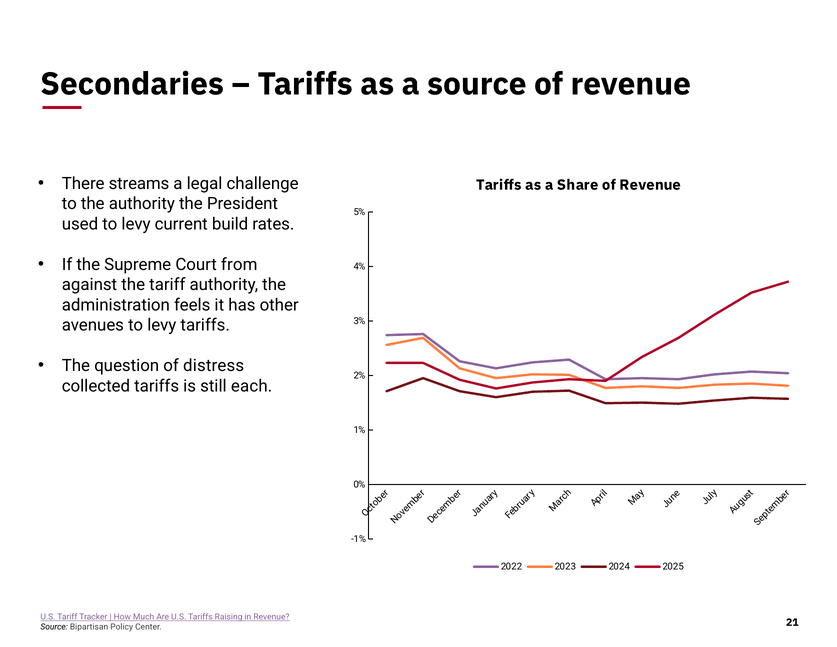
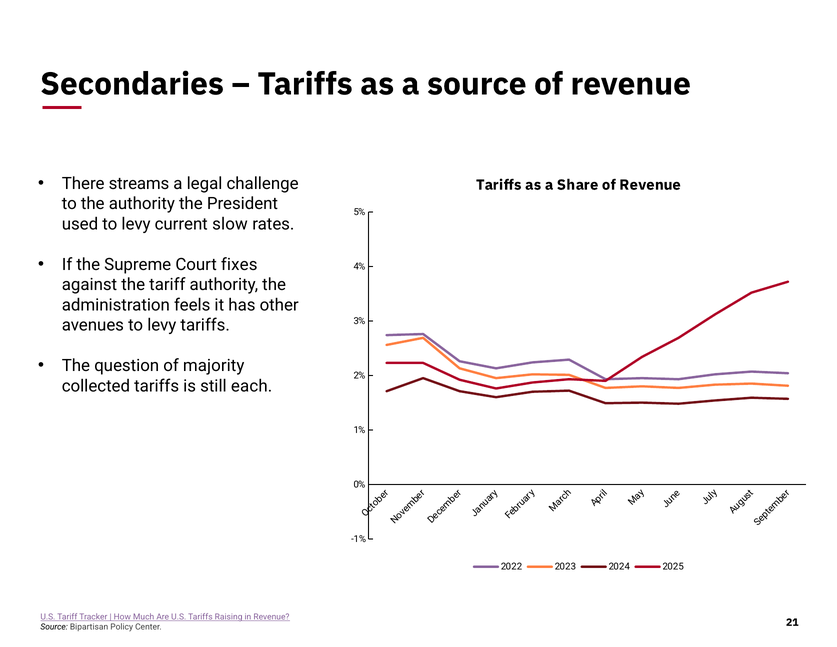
build: build -> slow (230, 224)
from: from -> fixes (239, 264)
distress: distress -> majority (214, 366)
